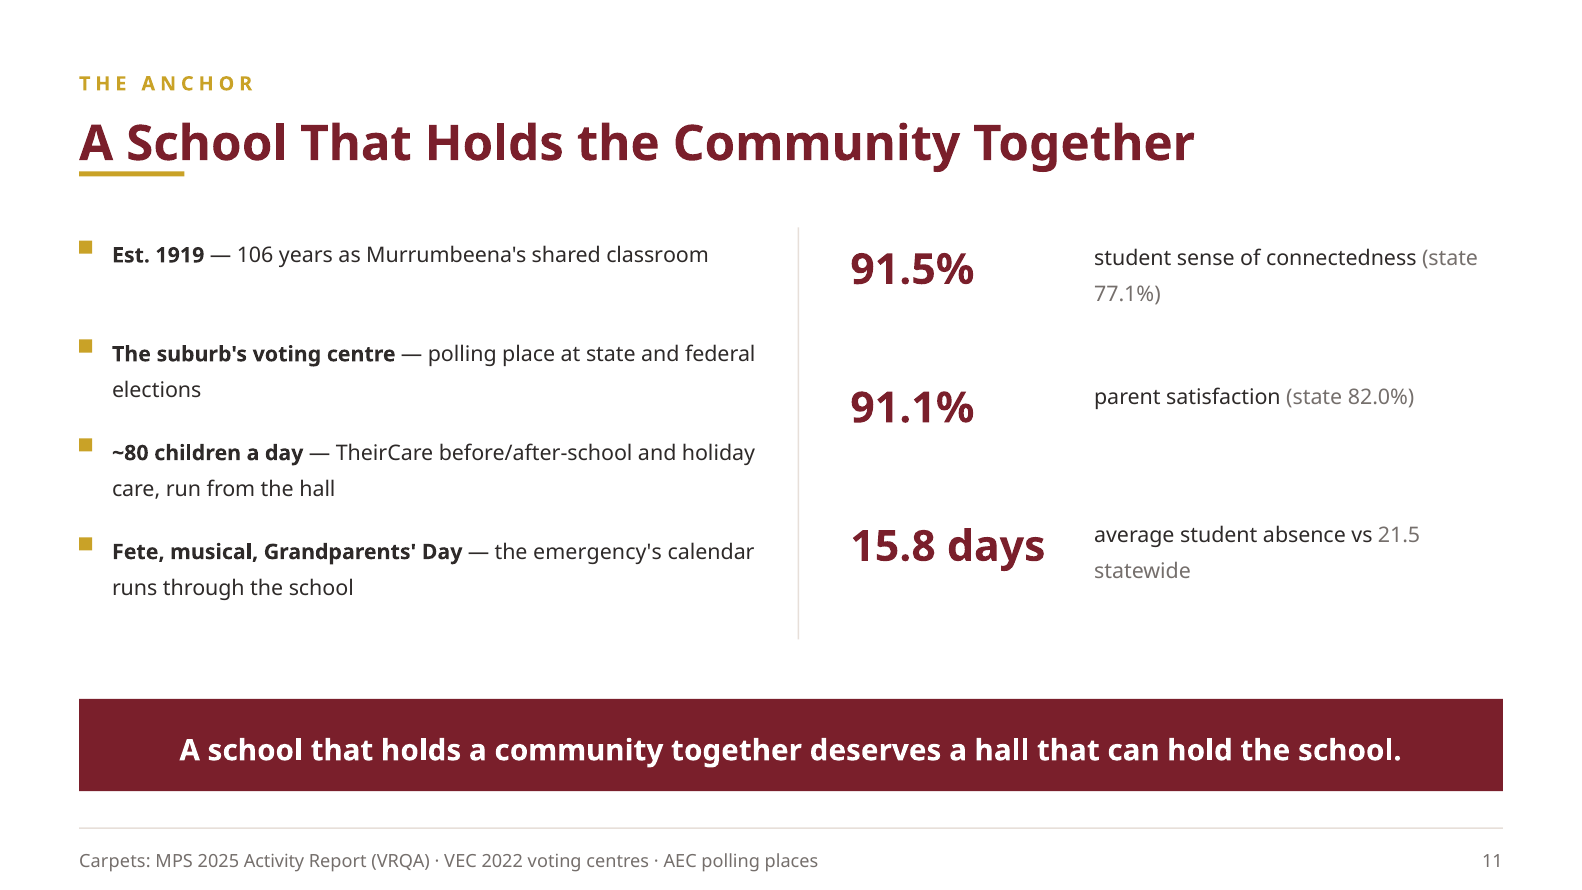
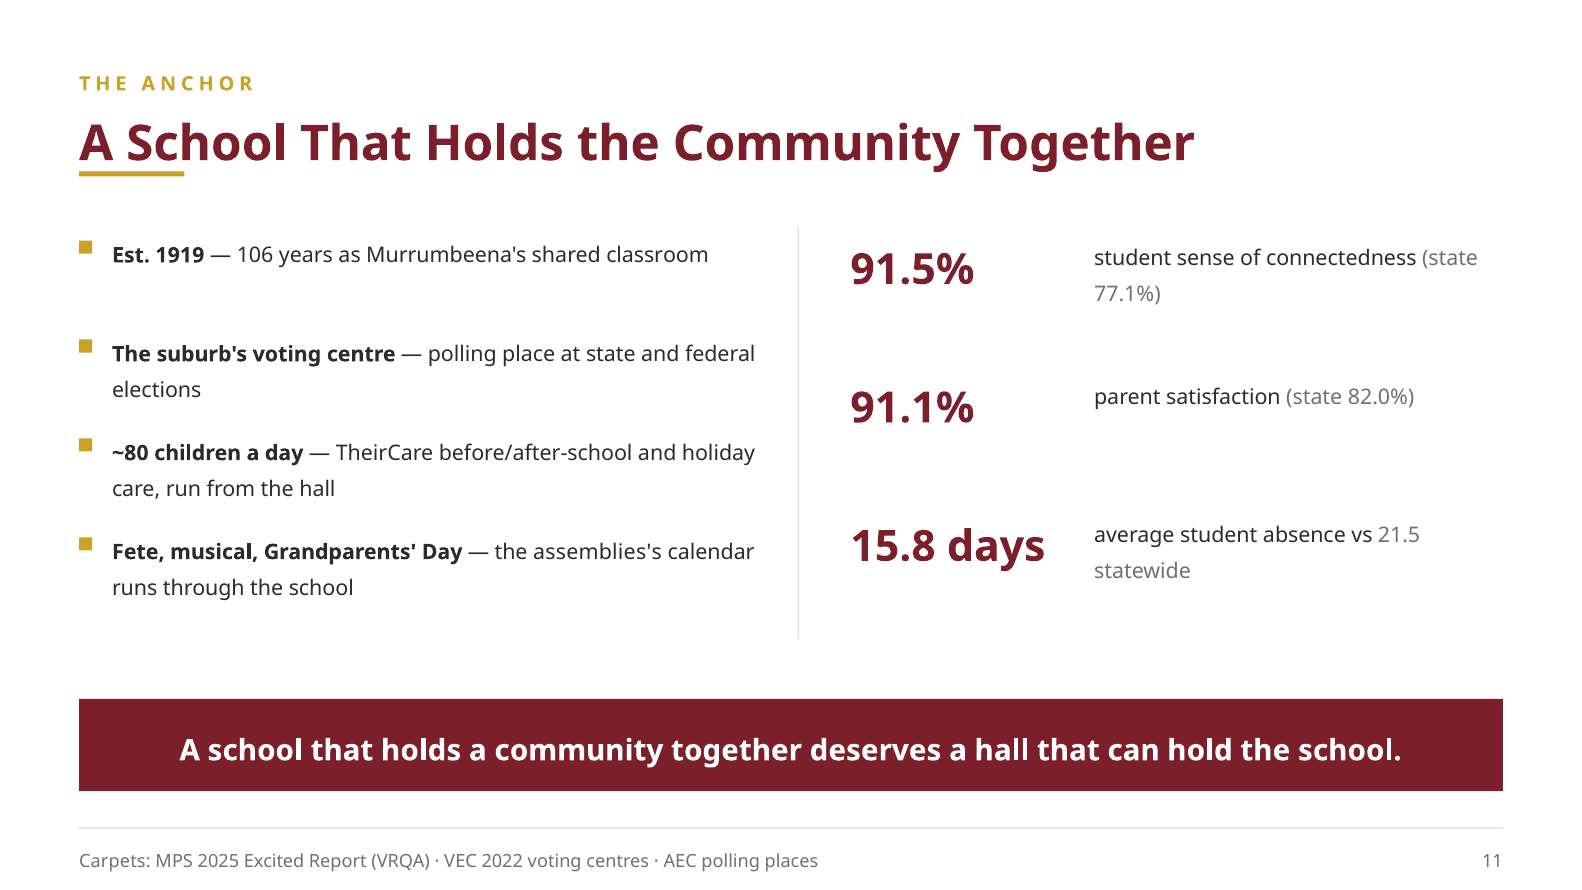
emergency's: emergency's -> assemblies's (597, 552)
Activity: Activity -> Excited (274, 861)
